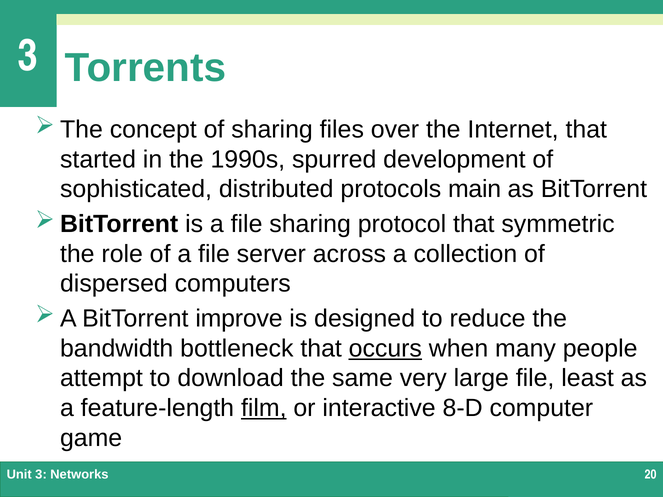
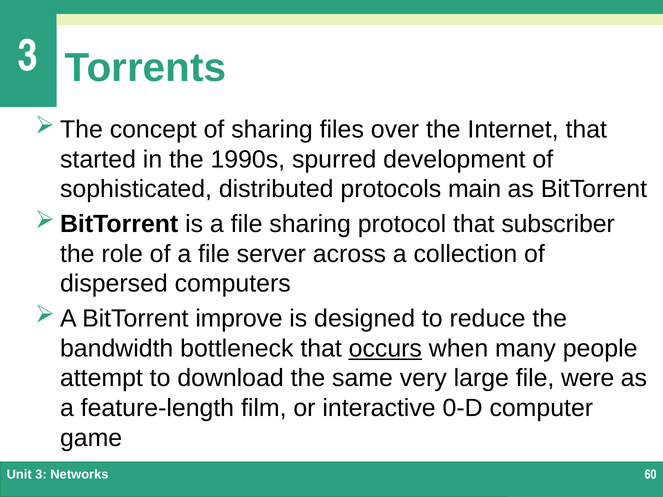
symmetric: symmetric -> subscriber (558, 224)
least: least -> were (588, 378)
film underline: present -> none (264, 408)
8-D: 8-D -> 0-D (463, 408)
20: 20 -> 60 (651, 475)
